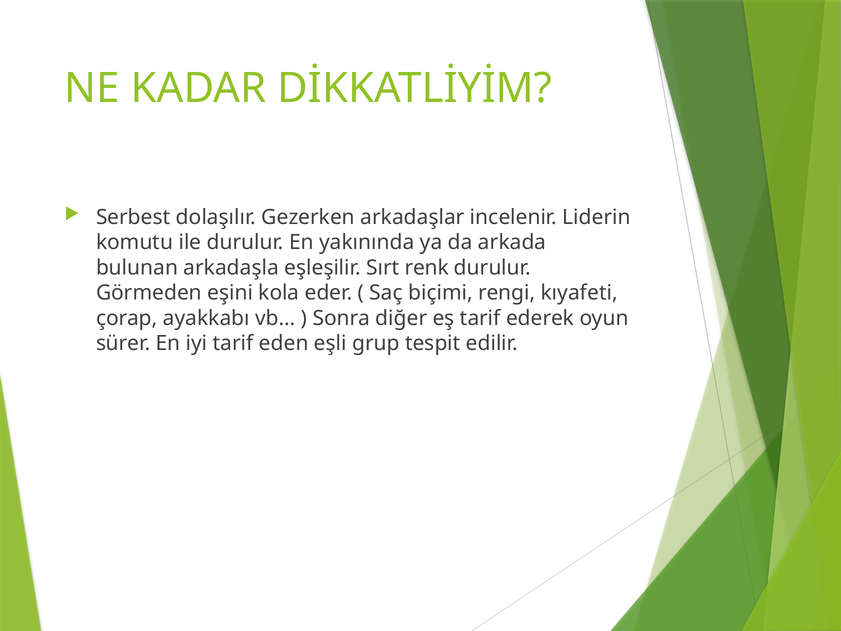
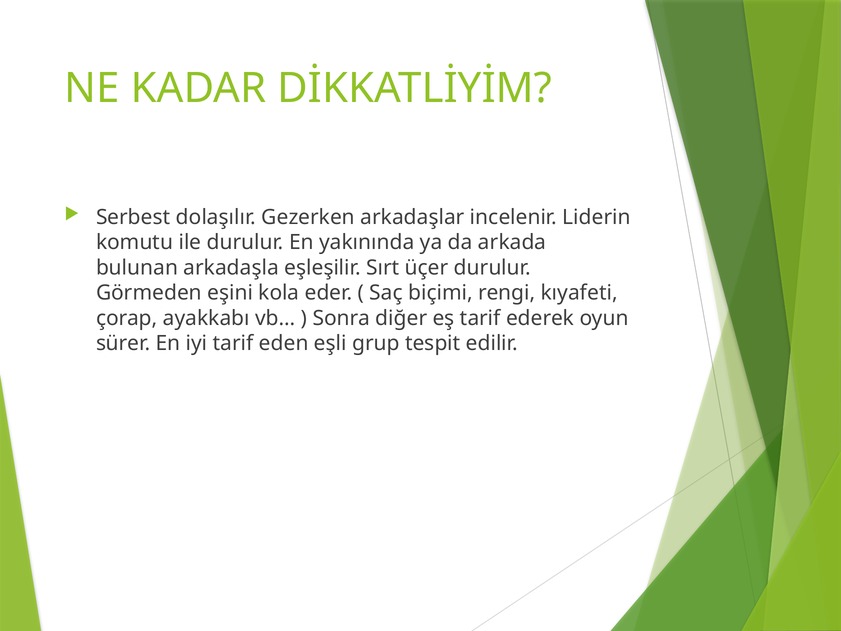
renk: renk -> üçer (427, 267)
